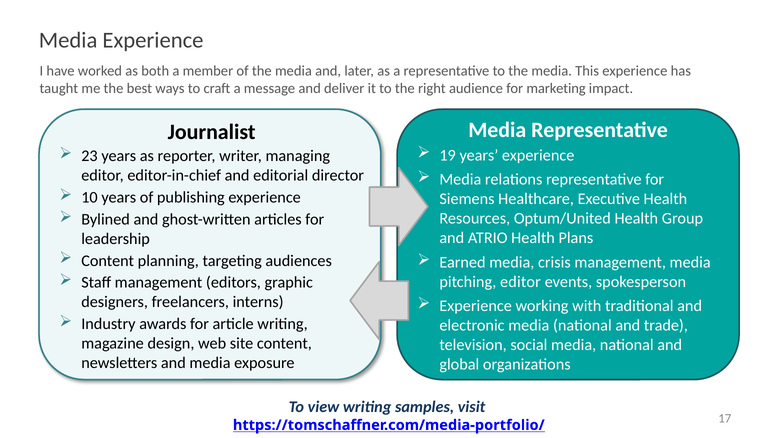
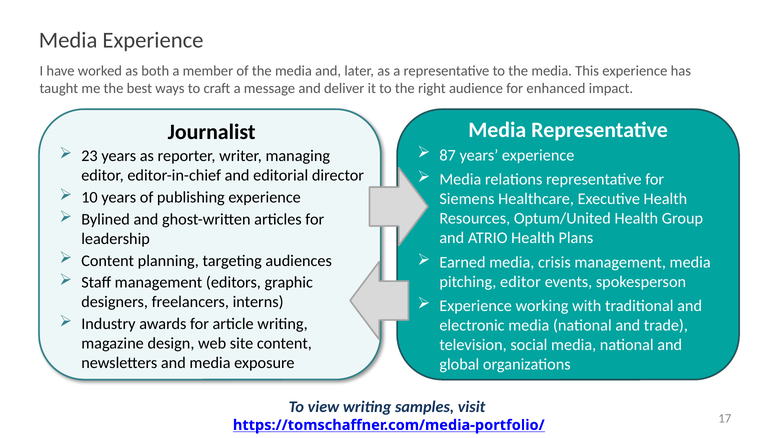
marketing: marketing -> enhanced (556, 88)
19: 19 -> 87 (448, 155)
